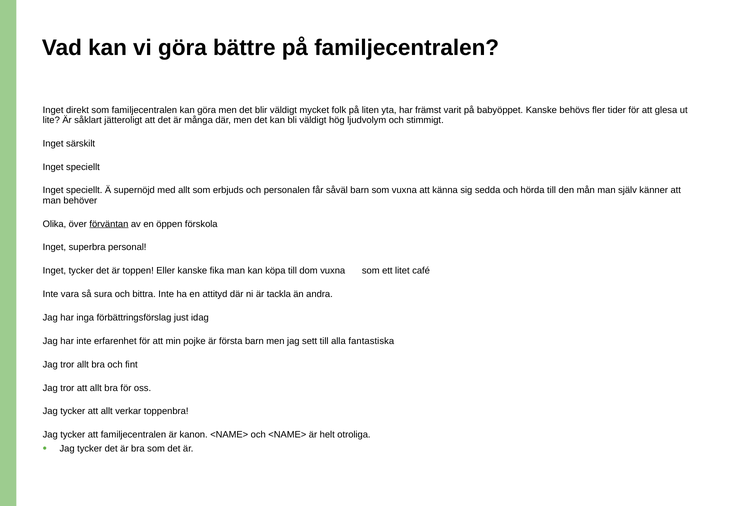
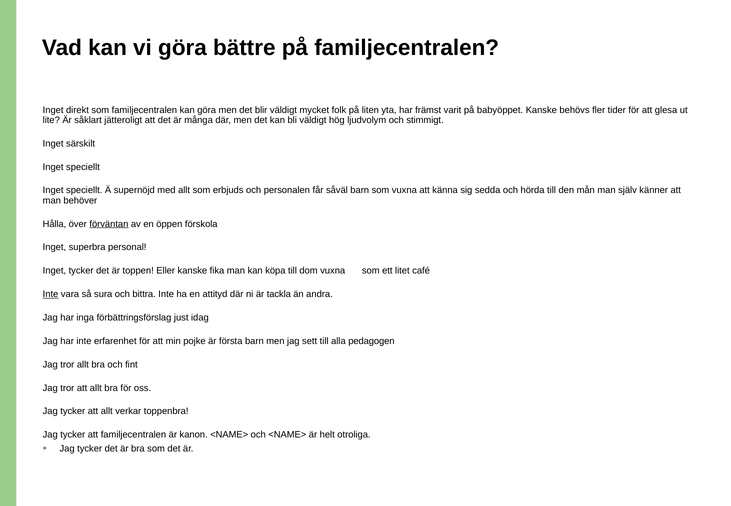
Olika: Olika -> Hålla (54, 224)
Inte underline: none -> present (51, 294)
fantastiska: fantastiska -> pedagogen (371, 341)
